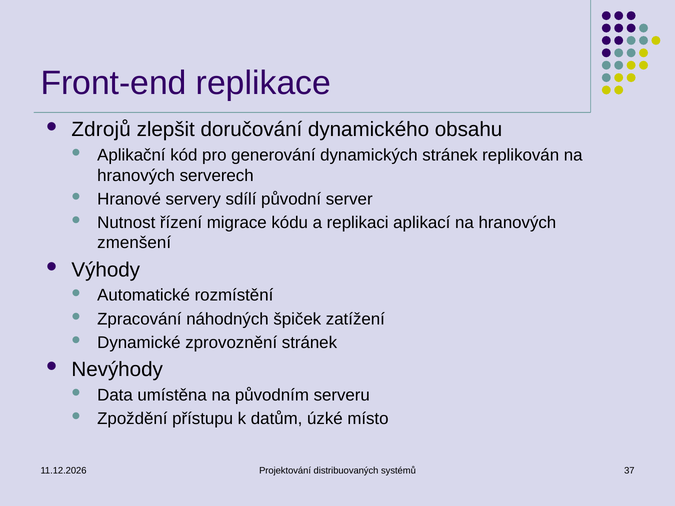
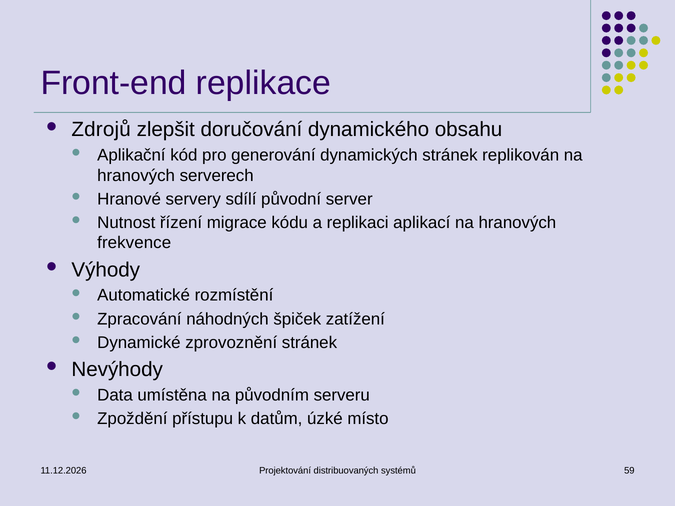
zmenšení: zmenšení -> frekvence (134, 243)
37: 37 -> 59 (629, 471)
